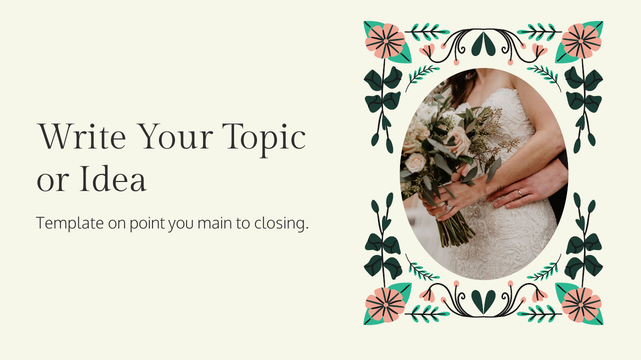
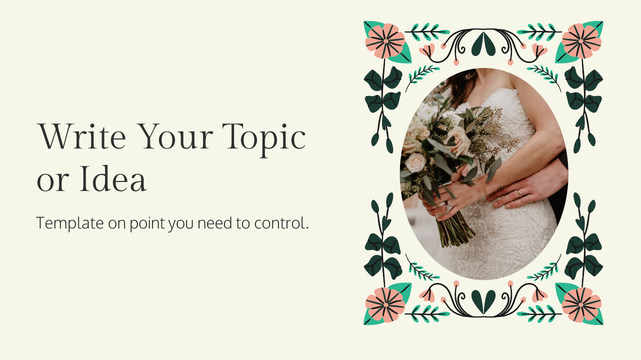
main: main -> need (215, 224)
closing: closing -> control (282, 224)
